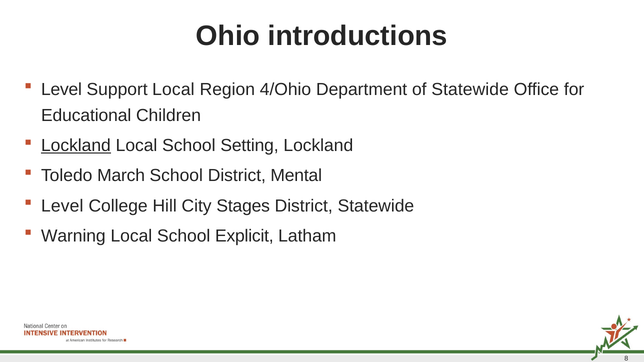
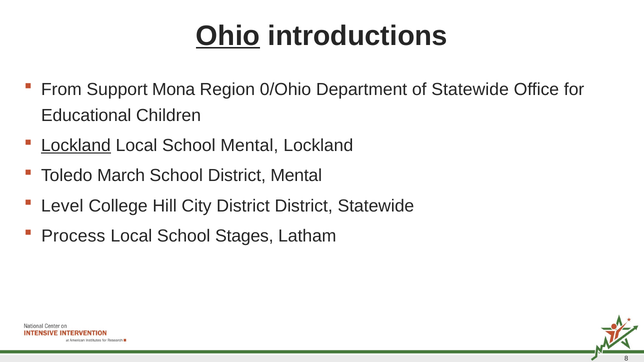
Ohio underline: none -> present (228, 36)
Level: Level -> From (61, 89)
Support Local: Local -> Mona (174, 89)
4/Ohio: 4/Ohio -> 0/Ohio (285, 89)
School Setting: Setting -> Mental (249, 146)
City Stages: Stages -> District (243, 206)
Warning: Warning -> Process (73, 236)
Explicit: Explicit -> Stages (244, 236)
